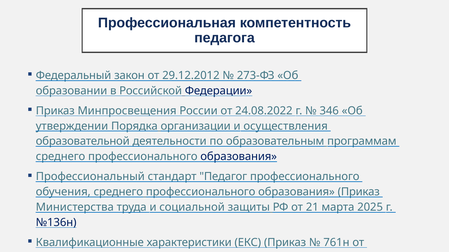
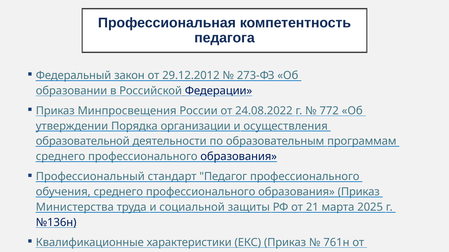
346: 346 -> 772 (329, 111)
